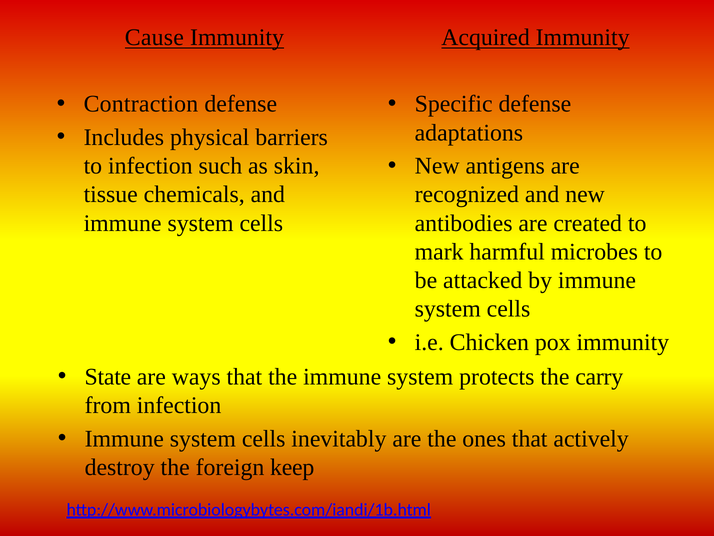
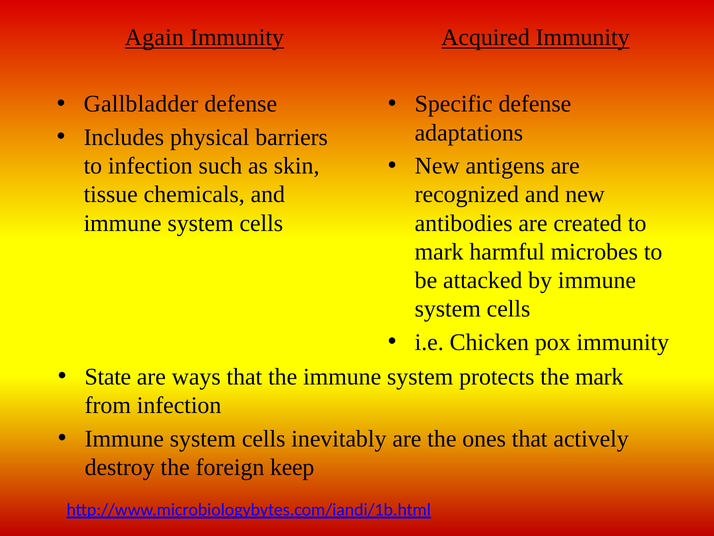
Cause: Cause -> Again (154, 37)
Contraction: Contraction -> Gallbladder (141, 104)
the carry: carry -> mark (599, 376)
